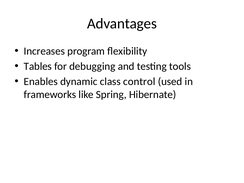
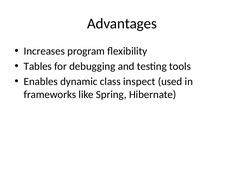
control: control -> inspect (139, 82)
